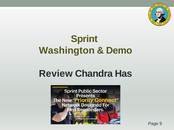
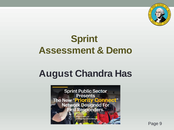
Washington: Washington -> Assessment (67, 51)
Review: Review -> August (56, 74)
